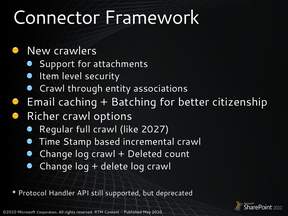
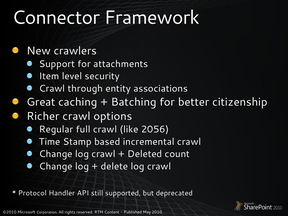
Email: Email -> Great (41, 102)
2027: 2027 -> 2056 (155, 129)
